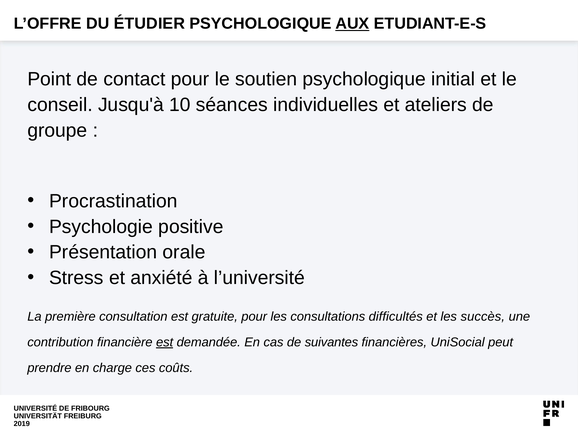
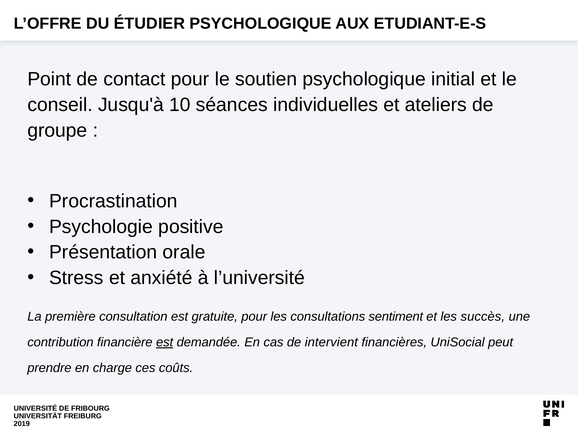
AUX underline: present -> none (352, 24)
difficultés: difficultés -> sentiment (396, 317)
suivantes: suivantes -> intervient (331, 343)
